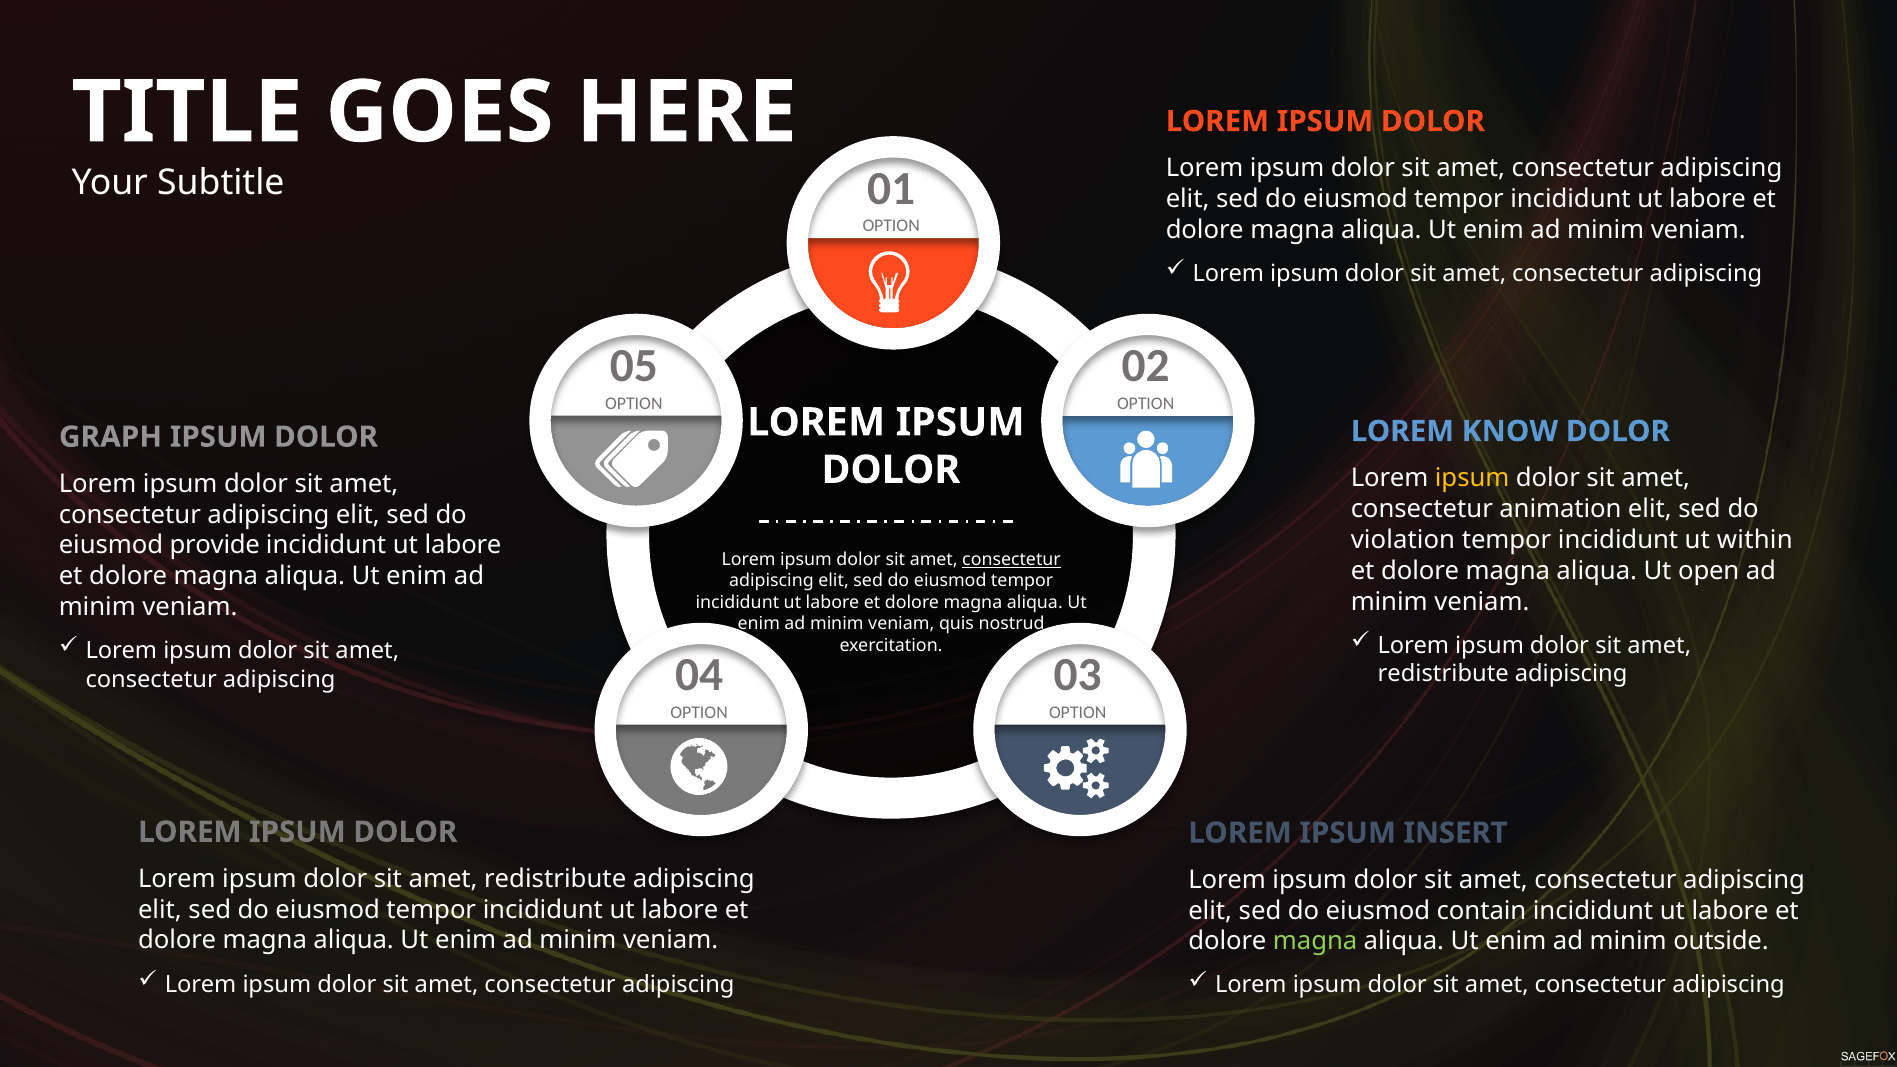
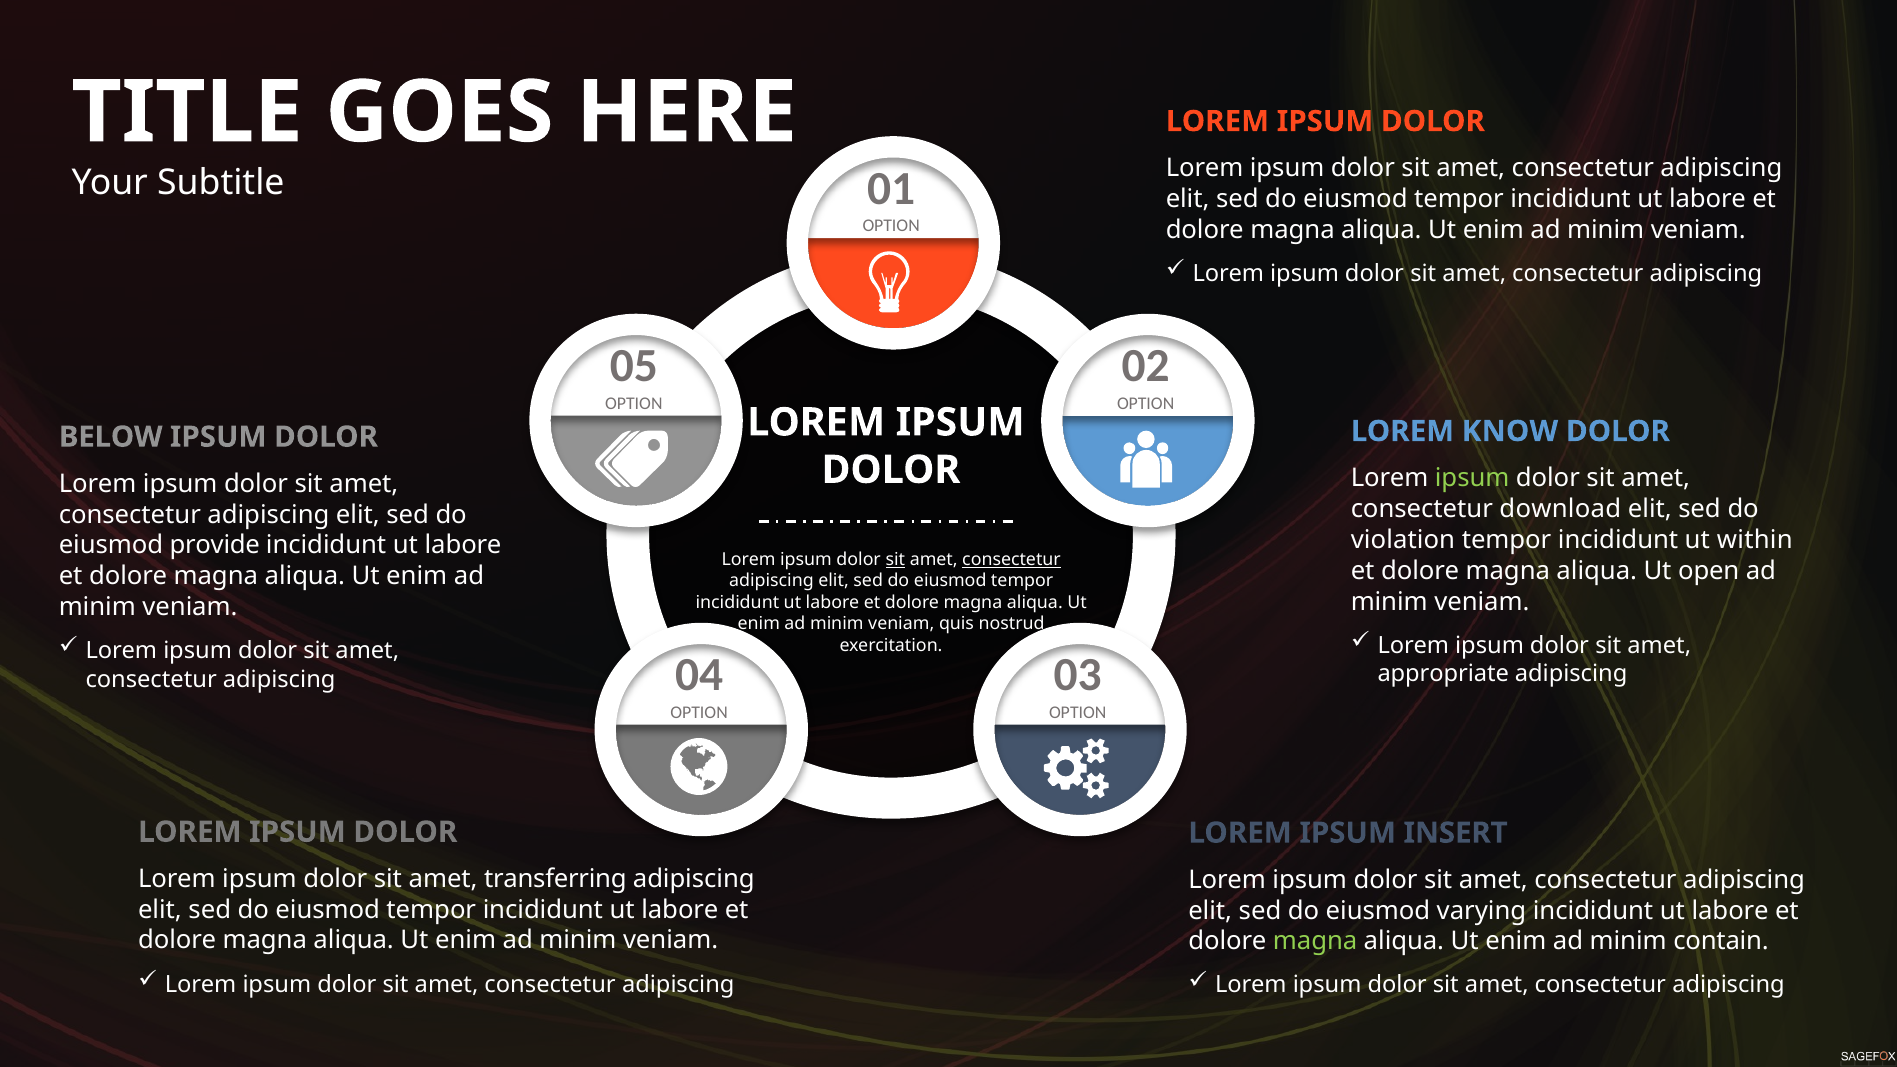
GRAPH: GRAPH -> BELOW (111, 437)
ipsum colour: yellow -> light green (1472, 478)
animation: animation -> download (1560, 509)
sit underline: none -> present (895, 560)
redistribute: redistribute -> appropriate (1443, 674)
redistribute: redistribute -> transferring (555, 879)
contain: contain -> varying (1481, 911)
outside: outside -> contain (1721, 941)
